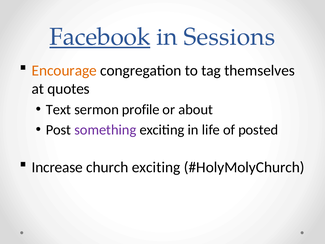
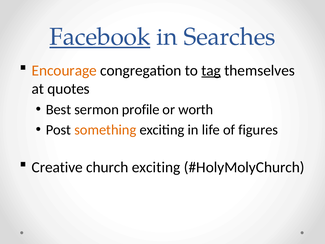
Sessions: Sessions -> Searches (230, 37)
tag underline: none -> present (211, 70)
Text: Text -> Best (58, 110)
about: about -> worth (196, 110)
something colour: purple -> orange (105, 130)
posted: posted -> figures (258, 130)
Increase: Increase -> Creative (57, 167)
